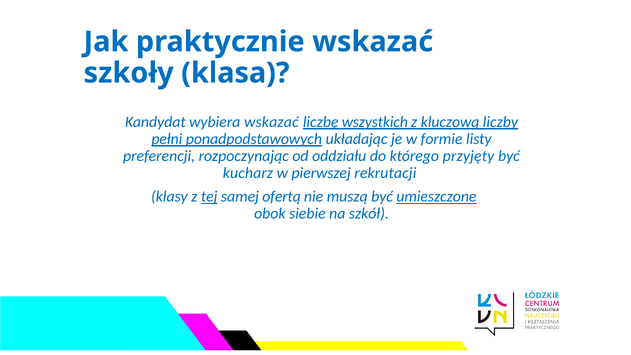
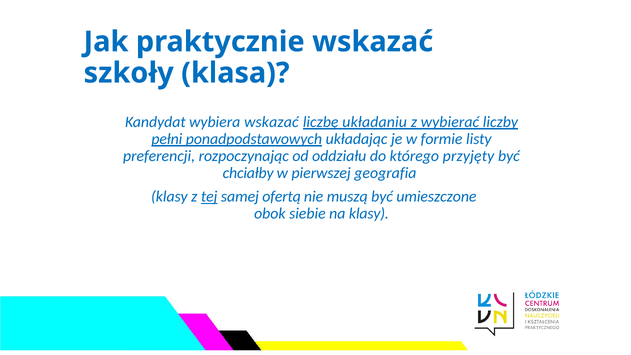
wszystkich: wszystkich -> układaniu (375, 122)
kluczową: kluczową -> wybierać (450, 122)
kucharz: kucharz -> chciałby (248, 173)
rekrutacji: rekrutacji -> geografia (385, 173)
umieszczone underline: present -> none (436, 196)
na szkół: szkół -> klasy (369, 214)
